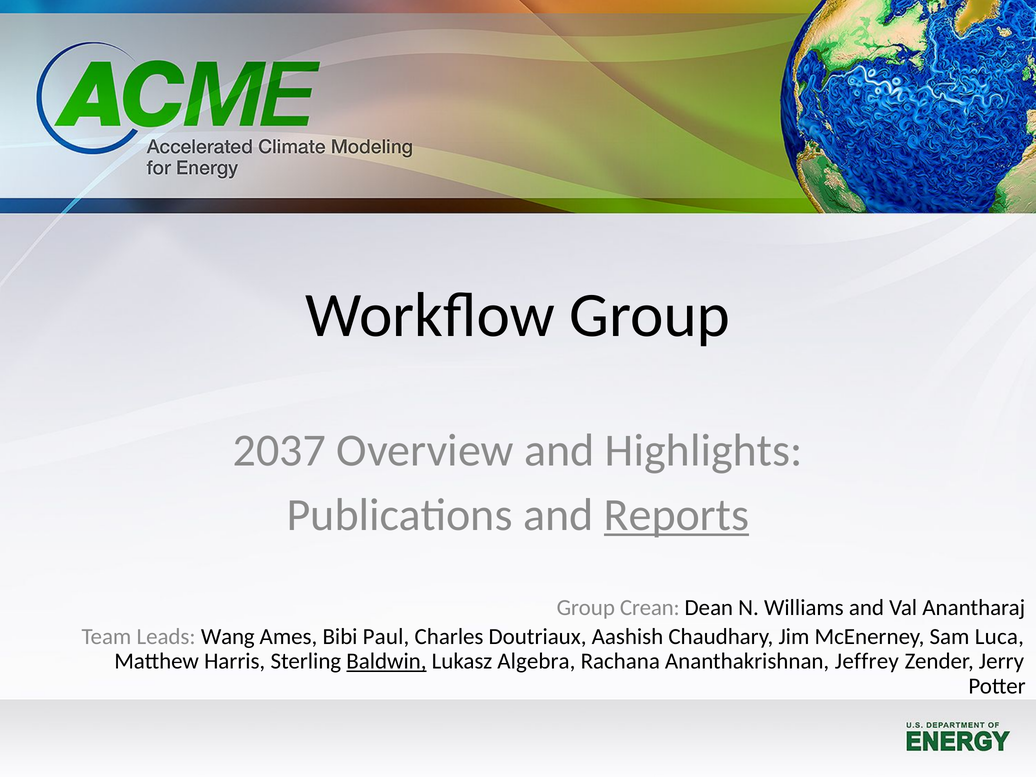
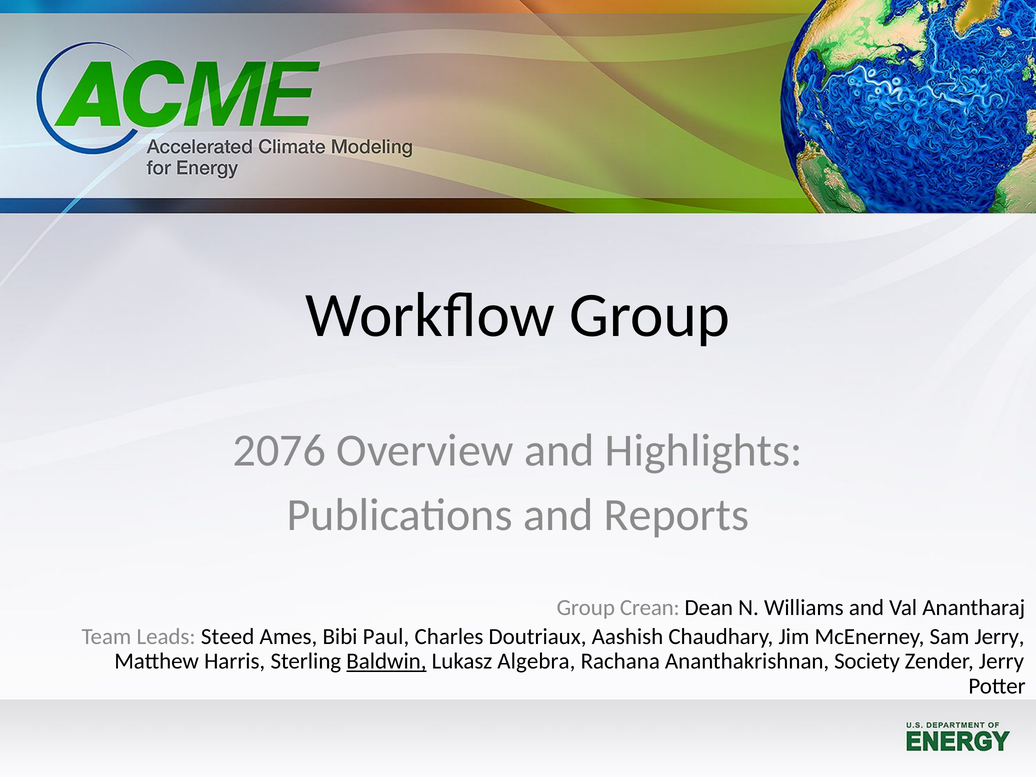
2037: 2037 -> 2076 (279, 450)
Reports underline: present -> none (677, 515)
Wang: Wang -> Steed (228, 637)
Sam Luca: Luca -> Jerry (1000, 637)
Jeffrey: Jeffrey -> Society (867, 661)
